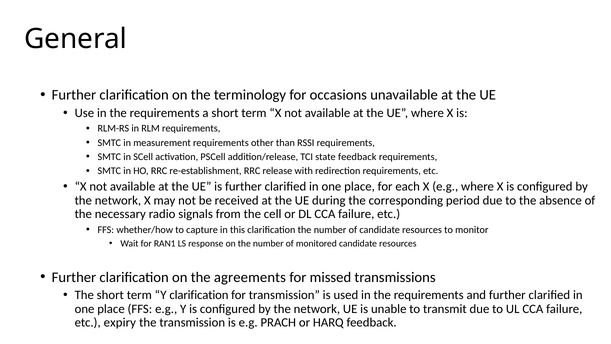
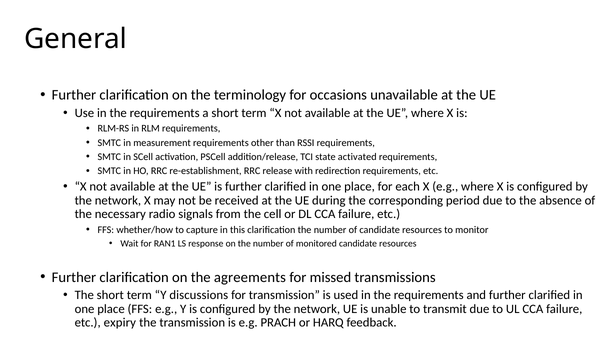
state feedback: feedback -> activated (357, 157)
Y clarification: clarification -> discussions (199, 295)
